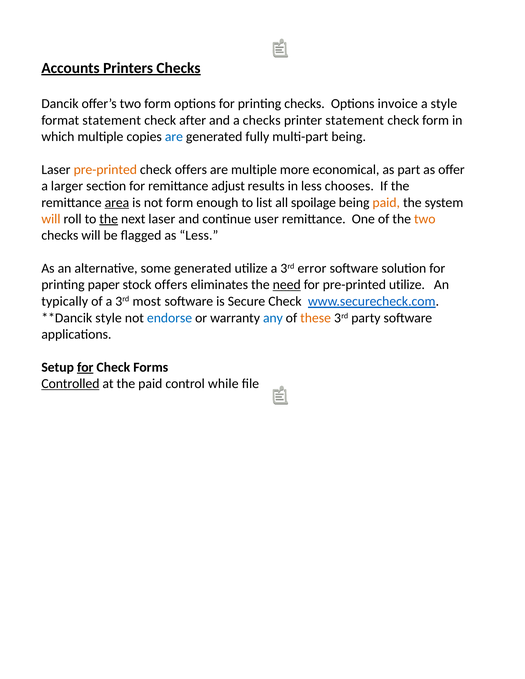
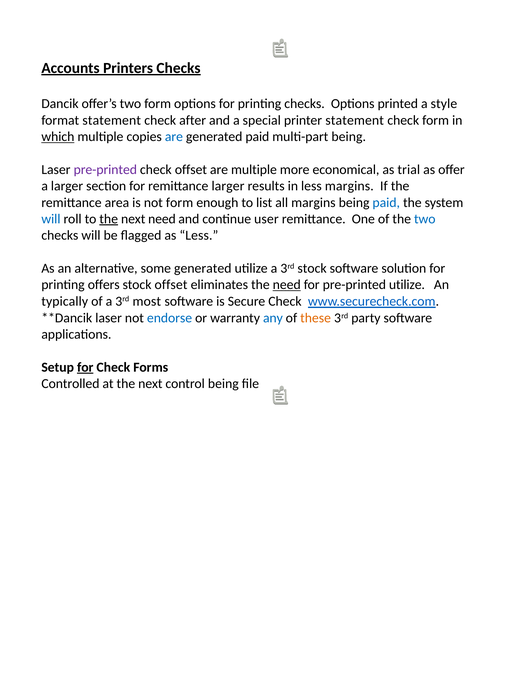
invoice: invoice -> printed (398, 104)
a checks: checks -> special (262, 120)
which underline: none -> present (58, 137)
generated fully: fully -> paid (257, 137)
pre-printed colour: orange -> purple (105, 170)
check offers: offers -> offset (191, 170)
part: part -> trial (409, 170)
remittance adjust: adjust -> larger (228, 186)
less chooses: chooses -> margins (349, 186)
area underline: present -> none (117, 203)
all spoilage: spoilage -> margins (313, 203)
paid colour: orange -> blue (386, 203)
will colour: orange -> blue (51, 219)
next laser: laser -> need (162, 219)
two colour: orange -> blue (425, 219)
3rd error: error -> stock (312, 268)
paper: paper -> offers (104, 285)
stock offers: offers -> offset (171, 285)
style: style -> laser (109, 318)
Controlled underline: present -> none (70, 384)
at the paid: paid -> next (150, 384)
control while: while -> being (223, 384)
